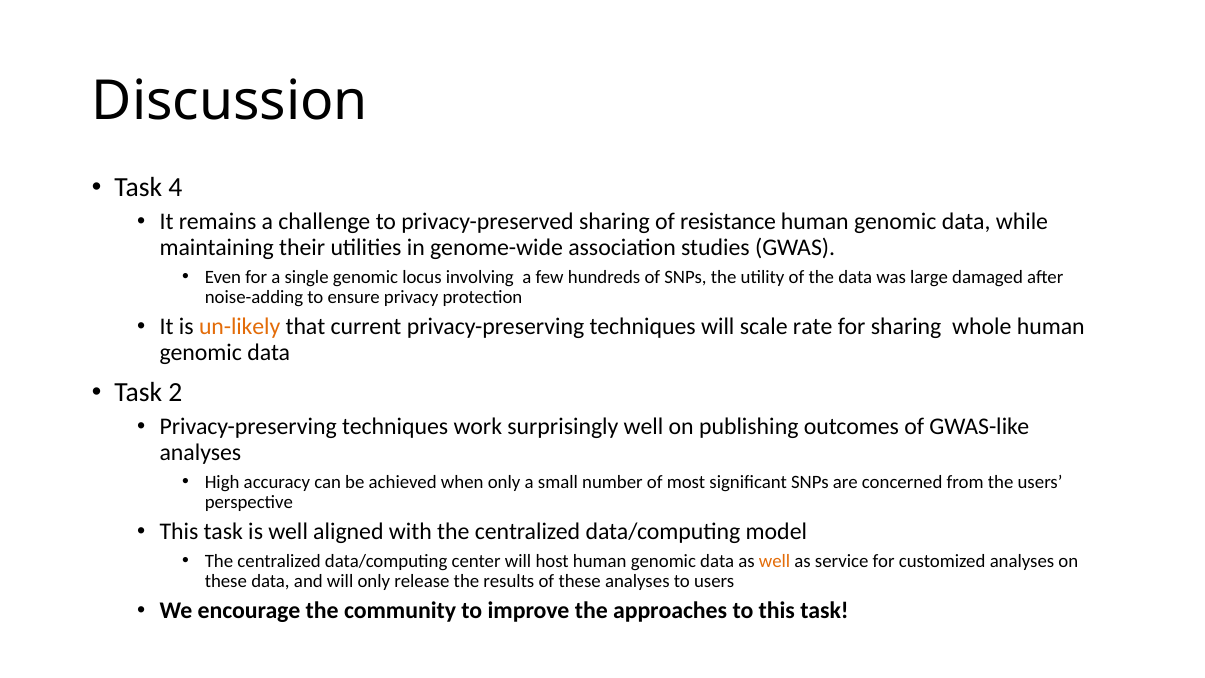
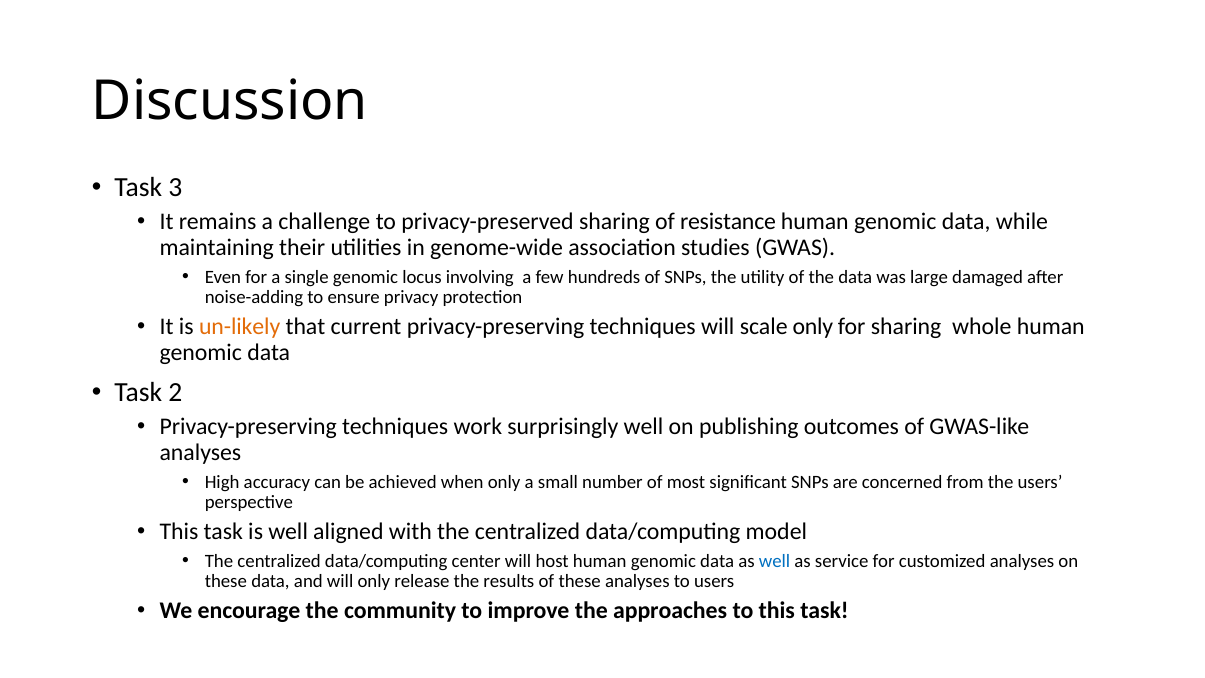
4: 4 -> 3 (175, 188)
scale rate: rate -> only (813, 326)
well colour: orange -> blue (775, 561)
